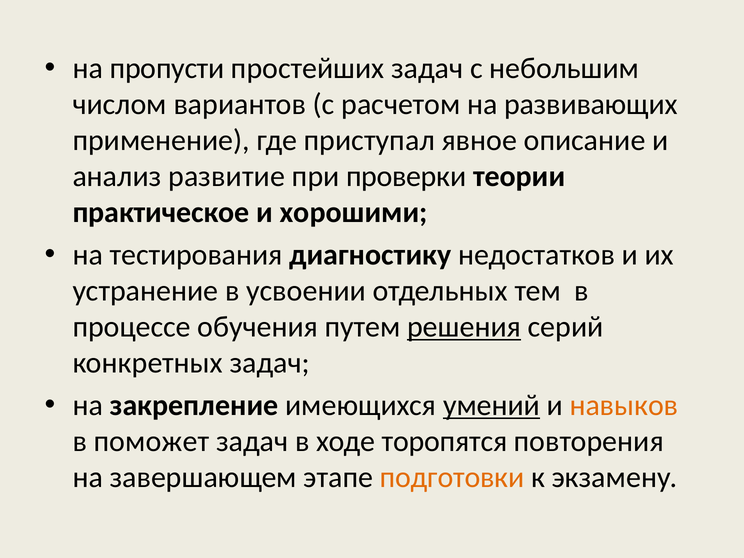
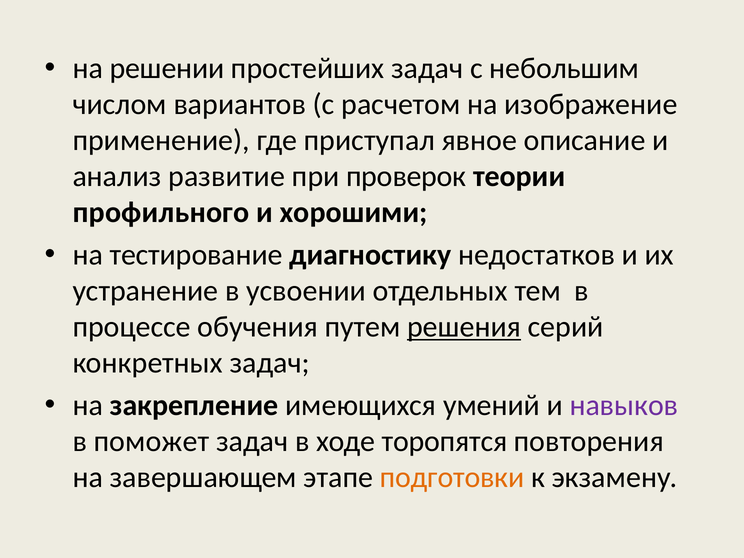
пропусти: пропусти -> решении (167, 68)
развивающих: развивающих -> изображение (591, 104)
проверки: проверки -> проверок (406, 176)
практическое: практическое -> профильного (161, 212)
тестирования: тестирования -> тестирование (196, 255)
умений underline: present -> none (491, 405)
навыков colour: orange -> purple (624, 405)
